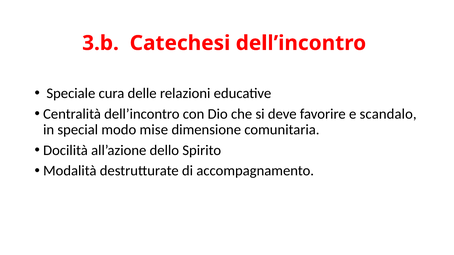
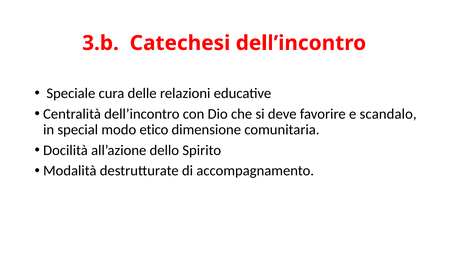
mise: mise -> etico (154, 130)
